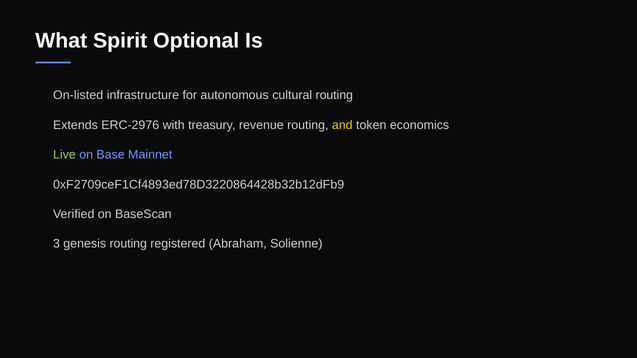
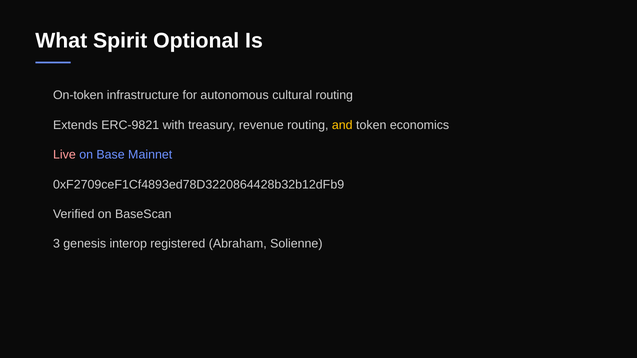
On-listed: On-listed -> On-token (78, 95)
ERC-2976: ERC-2976 -> ERC-9821 (130, 125)
Live colour: light green -> pink (64, 155)
genesis routing: routing -> interop (128, 244)
